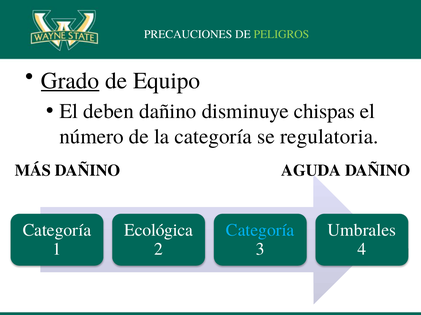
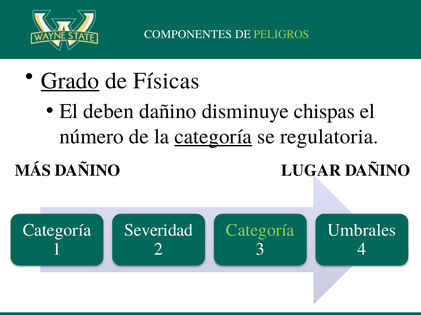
PRECAUCIONES: PRECAUCIONES -> COMPONENTES (188, 34)
Equipo: Equipo -> Físicas (166, 81)
categoría underline: none -> present (213, 137)
AGUDA: AGUDA -> LUGAR (311, 171)
Ecológica: Ecológica -> Severidad (159, 231)
Categoría colour: light blue -> light green (260, 231)
